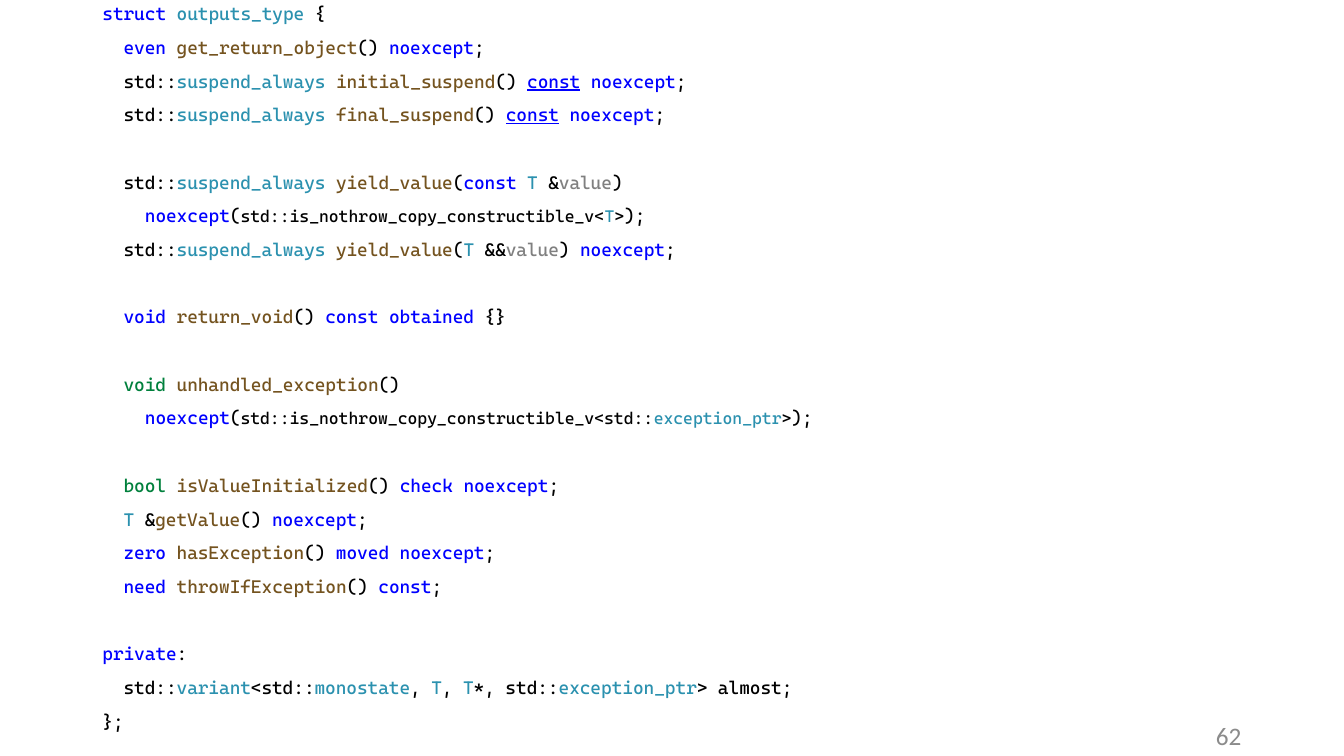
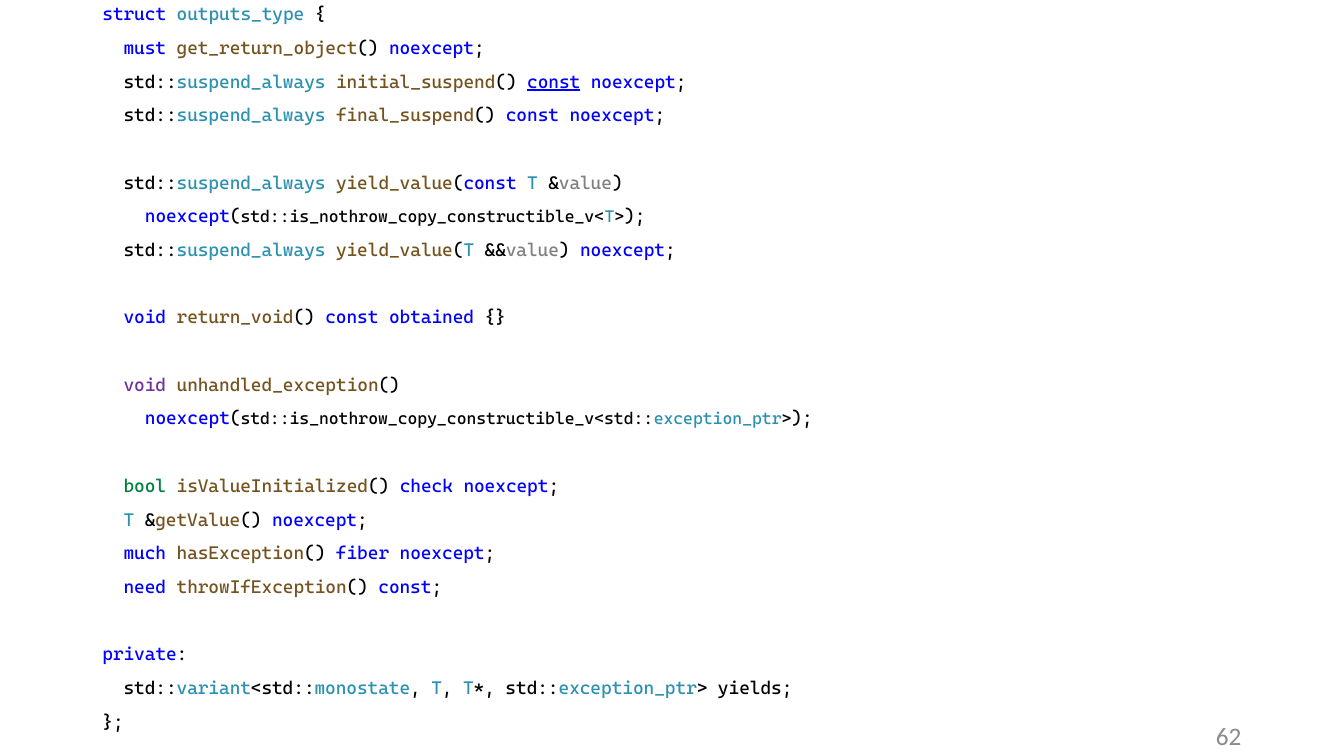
even: even -> must (145, 48)
const underline: present -> none (532, 116)
void colour: green -> purple (145, 385)
zero: zero -> much (145, 554)
moved: moved -> fiber (363, 554)
almost: almost -> yields (755, 688)
